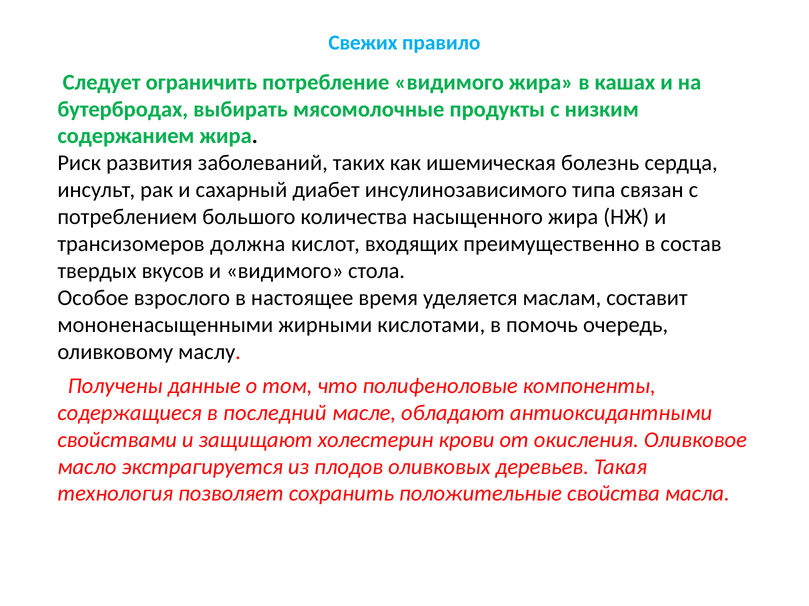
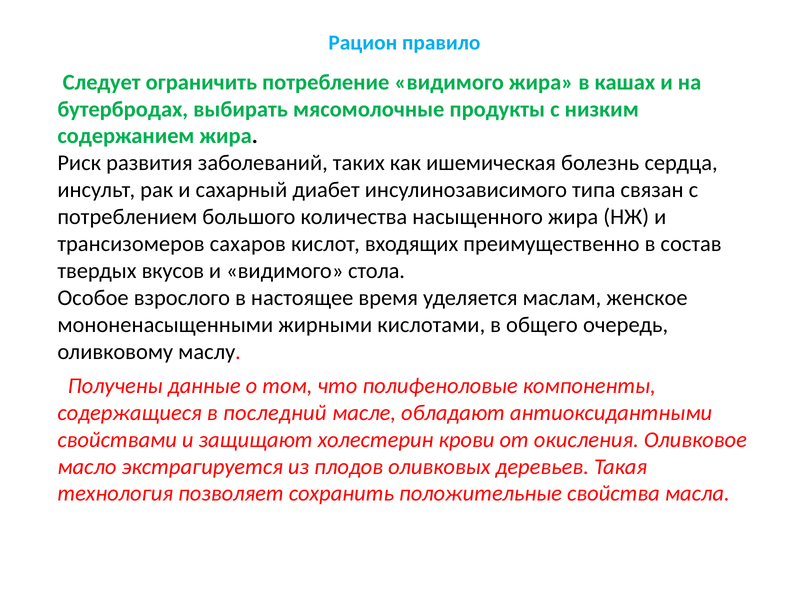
Свежих: Свежих -> Рацион (363, 43)
должна: должна -> сахаров (248, 244)
составит: составит -> женское (647, 298)
помочь: помочь -> общего (542, 325)
